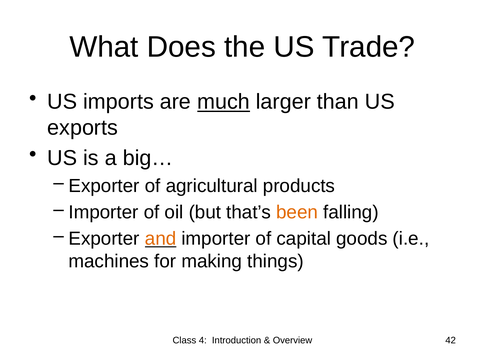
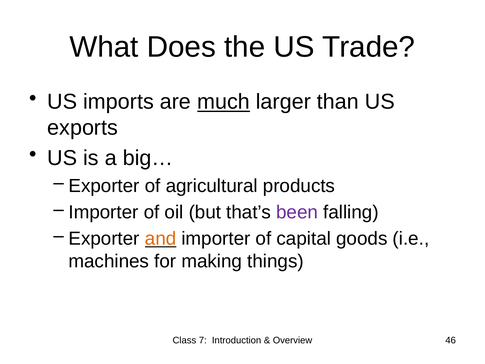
been colour: orange -> purple (297, 212)
4: 4 -> 7 (203, 340)
42: 42 -> 46 (451, 340)
